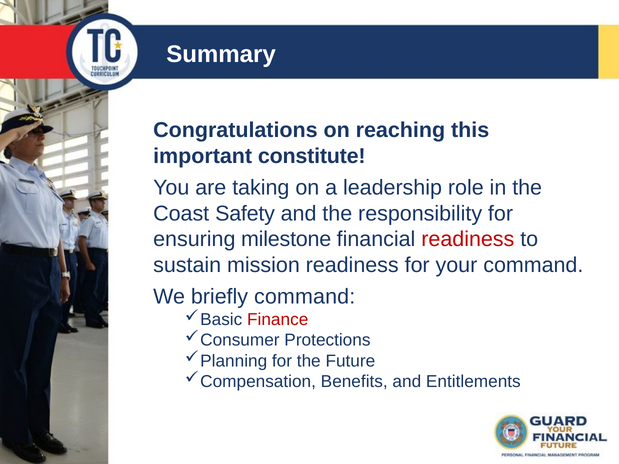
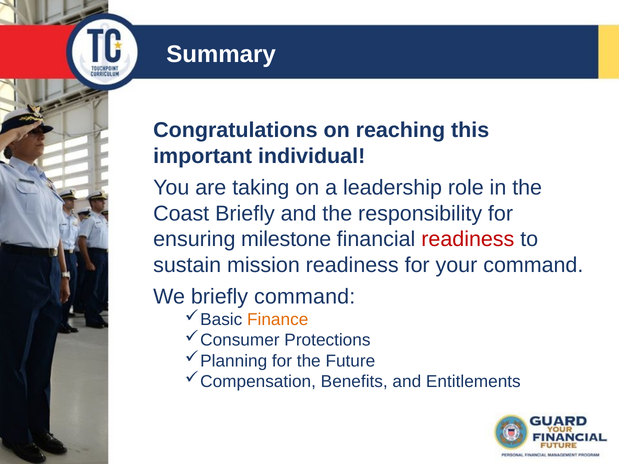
constitute: constitute -> individual (312, 156)
Coast Safety: Safety -> Briefly (245, 214)
Finance colour: red -> orange (278, 320)
